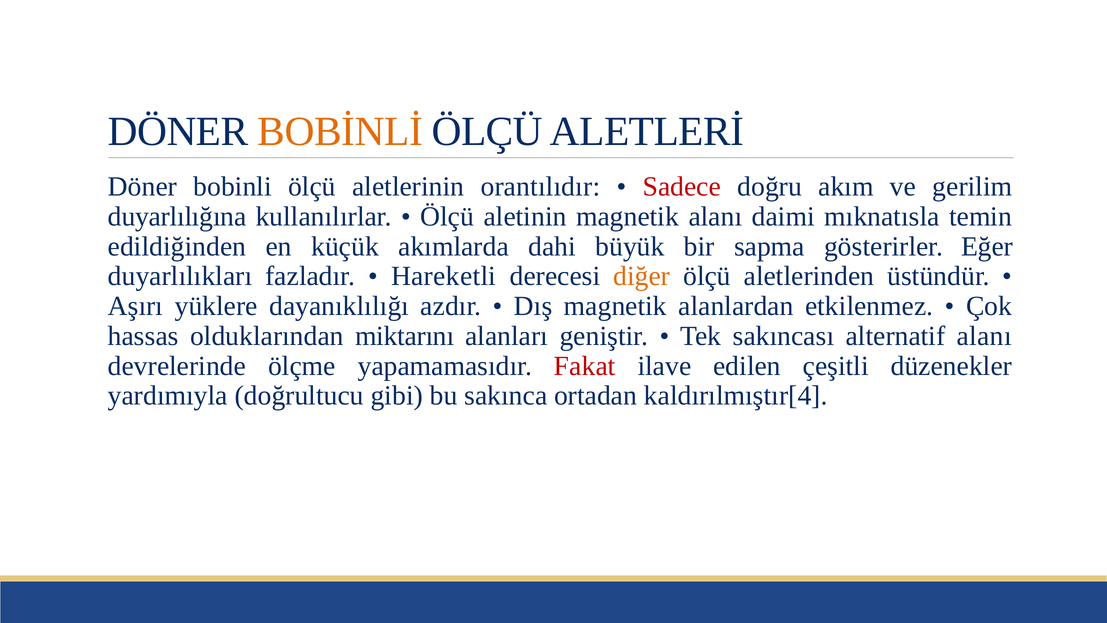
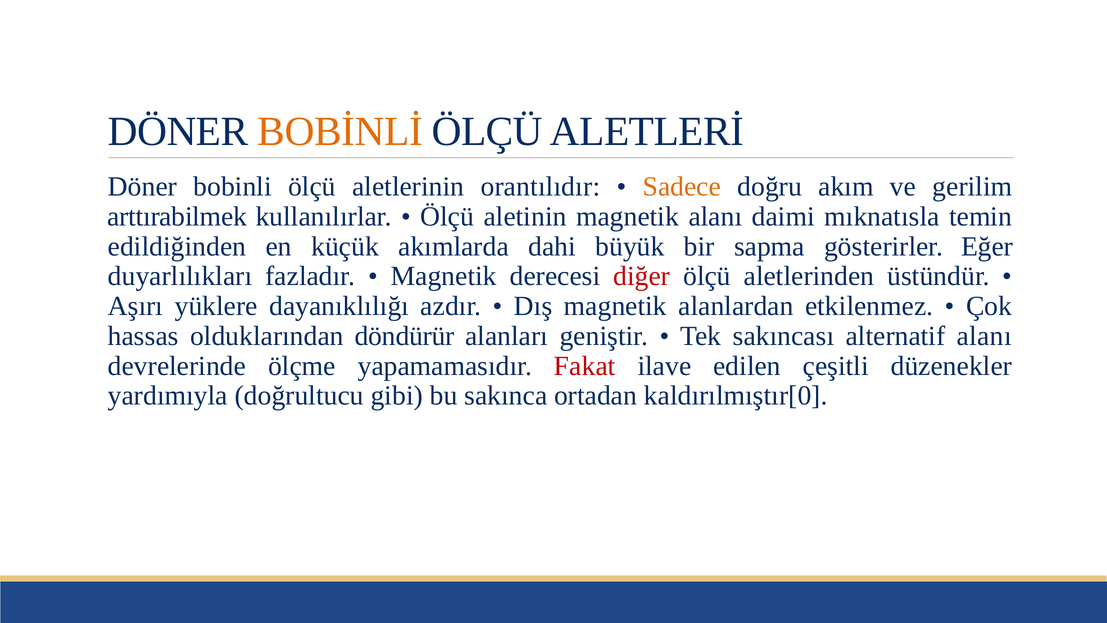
Sadece colour: red -> orange (682, 187)
duyarlılığına: duyarlılığına -> arttırabilmek (177, 216)
Hareketli: Hareketli -> Magnetik (444, 276)
diğer colour: orange -> red (642, 276)
miktarını: miktarını -> döndürür (405, 336)
kaldırılmıştır[4: kaldırılmıştır[4 -> kaldırılmıştır[0 (736, 396)
